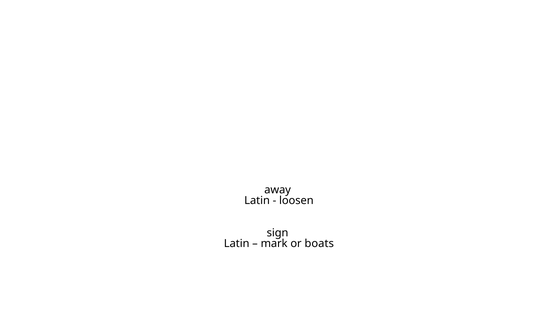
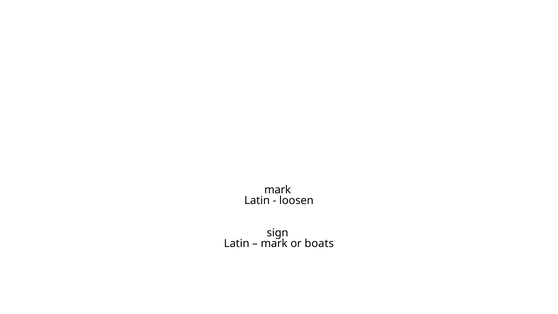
away: away -> mark (278, 190)
